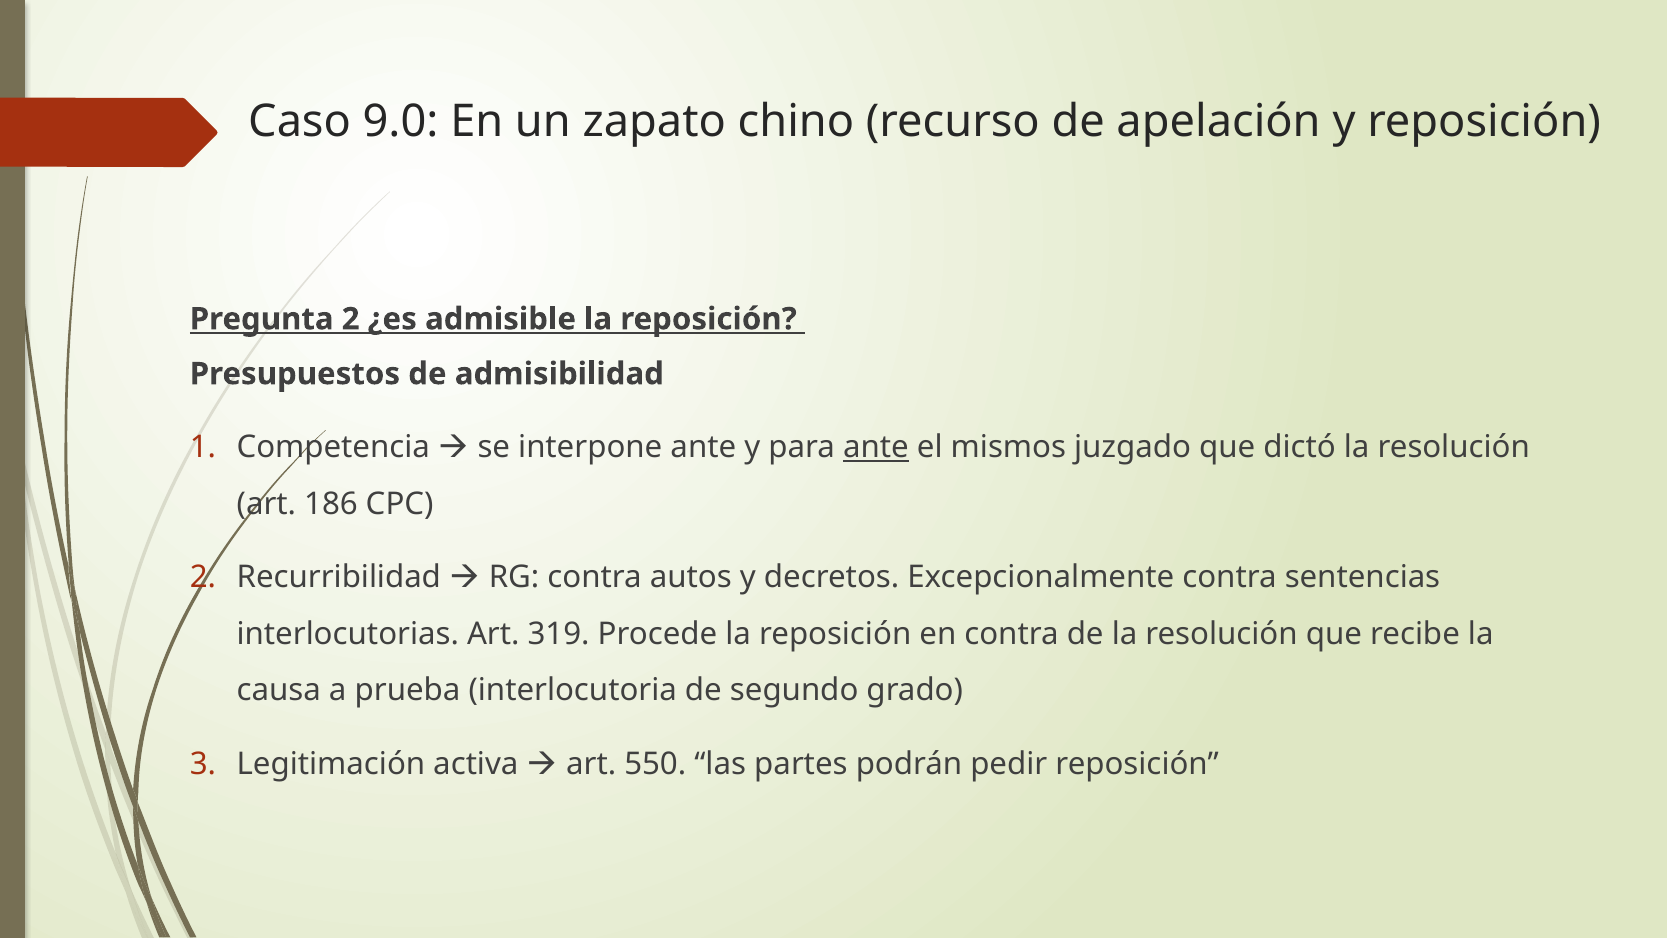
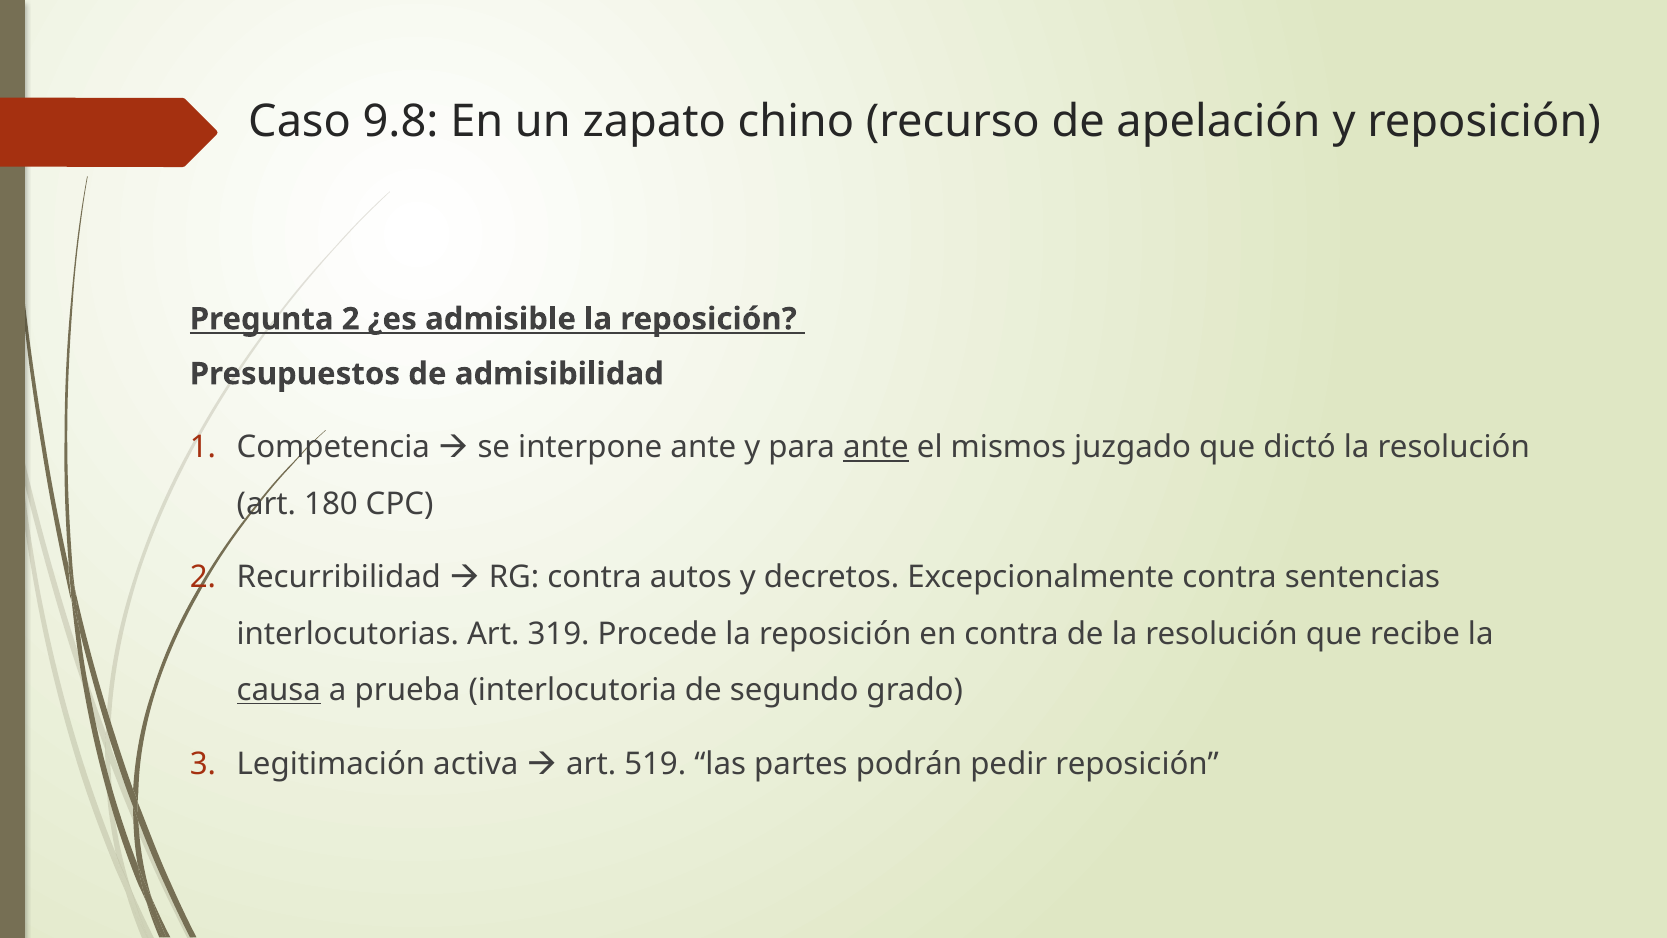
9.0: 9.0 -> 9.8 (401, 122)
186: 186 -> 180 (331, 504)
causa underline: none -> present (279, 690)
550: 550 -> 519 (655, 764)
